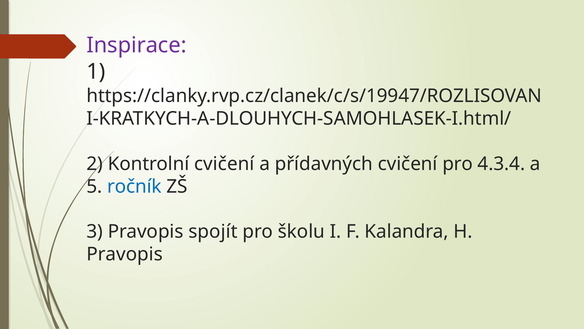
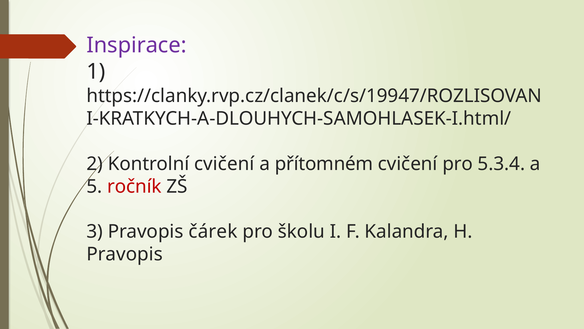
přídavných: přídavných -> přítomném (324, 164)
4.3.4: 4.3.4 -> 5.3.4 (501, 164)
ročník colour: blue -> red (134, 186)
spojít: spojít -> čárek (213, 231)
